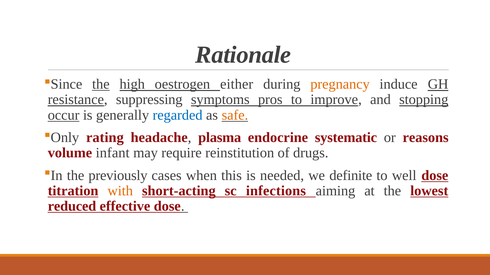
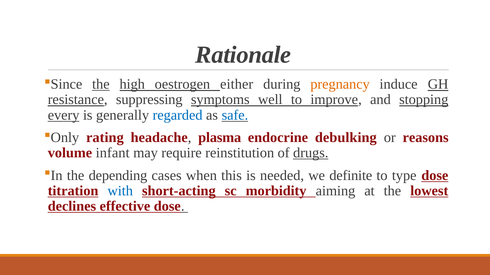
pros: pros -> well (270, 100)
occur: occur -> every (64, 115)
safe colour: orange -> blue (235, 115)
systematic: systematic -> debulking (346, 138)
drugs underline: none -> present (311, 153)
previously: previously -> depending (118, 176)
well: well -> type (404, 176)
with colour: orange -> blue (120, 191)
infections: infections -> morbidity (276, 191)
reduced: reduced -> declines (72, 207)
